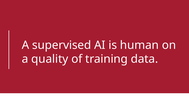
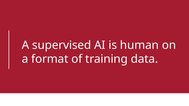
quality: quality -> format (50, 59)
